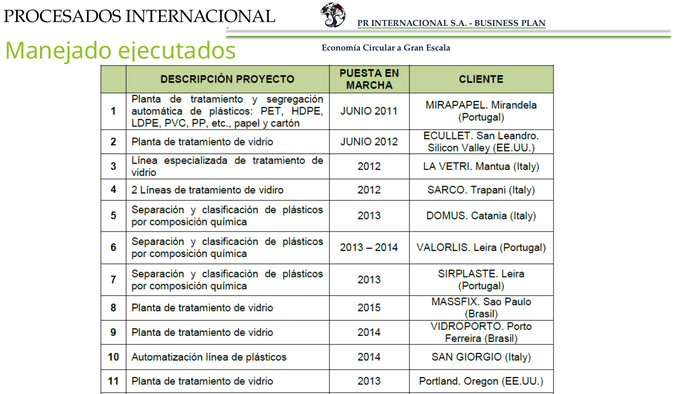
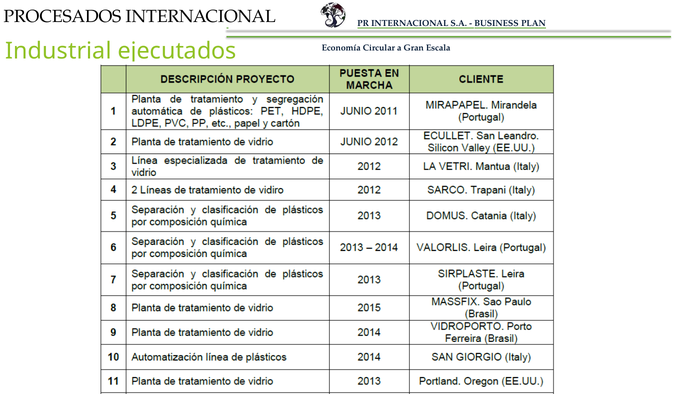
Manejado: Manejado -> Industrial (58, 51)
